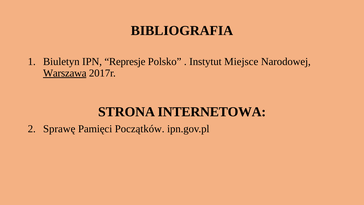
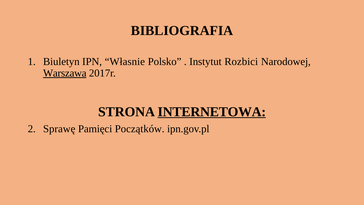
Represje: Represje -> Własnie (125, 62)
Miejsce: Miejsce -> Rozbici (241, 62)
INTERNETOWA underline: none -> present (212, 112)
